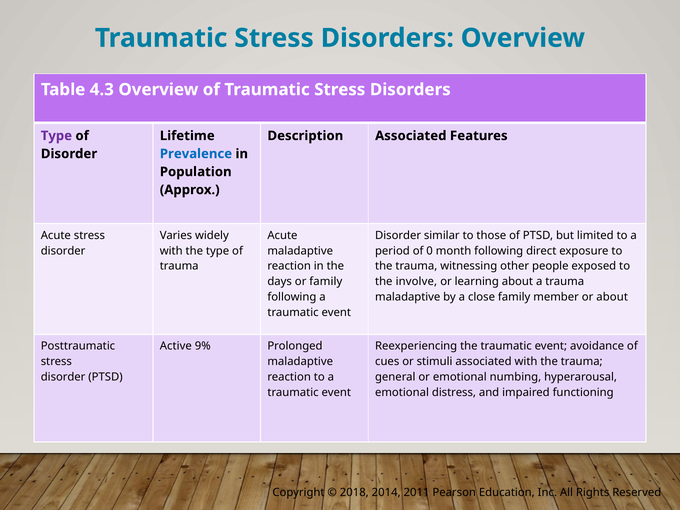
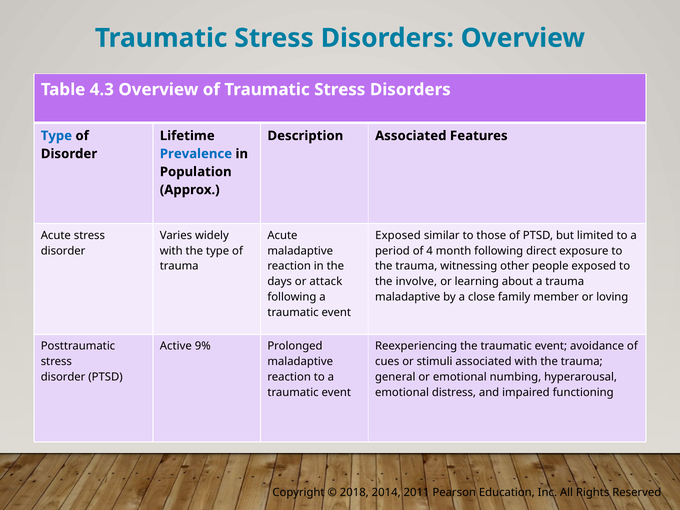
Type colour: purple -> blue (56, 136)
Disorder: Disorder -> Exposed (398, 235)
0: 0 -> 4 (430, 251)
or family: family -> attack (326, 282)
or about: about -> loving (612, 297)
